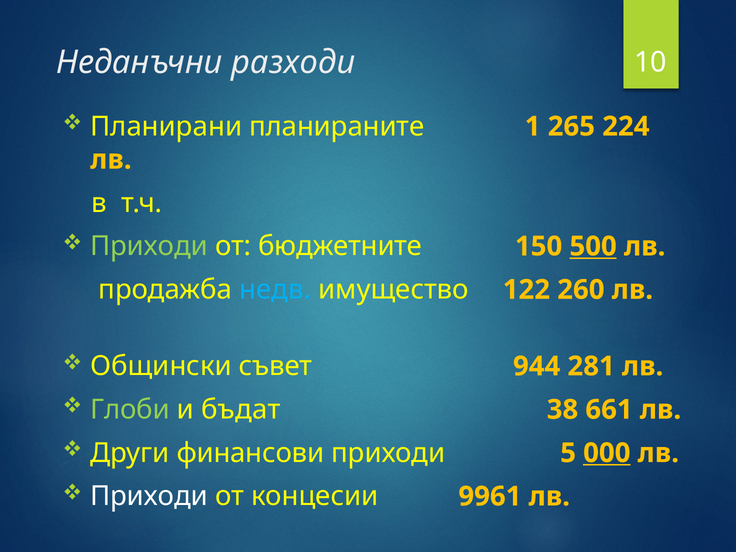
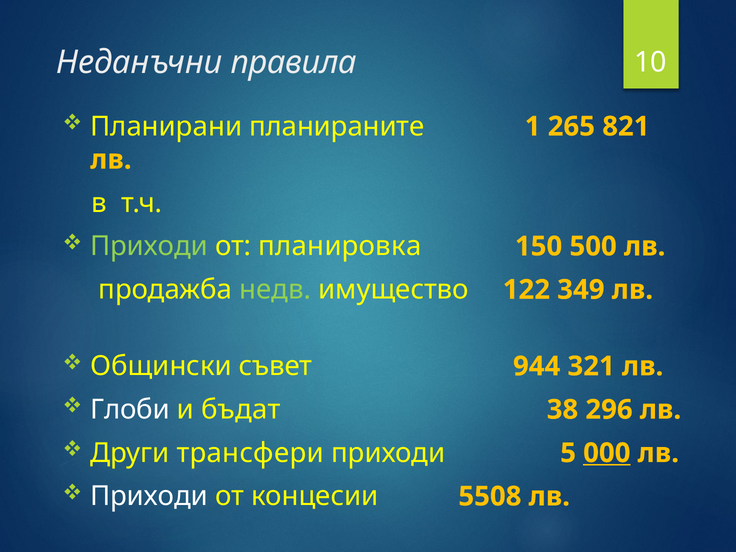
разходи: разходи -> правила (294, 62)
224: 224 -> 821 (626, 126)
бюджетните: бюджетните -> планировка (340, 246)
500 underline: present -> none (593, 246)
недв colour: light blue -> light green (275, 290)
260: 260 -> 349 (581, 290)
281: 281 -> 321 (591, 366)
Глоби colour: light green -> white (130, 410)
661: 661 -> 296 (609, 410)
финансови: финансови -> трансфери (250, 453)
9961: 9961 -> 5508 (490, 496)
